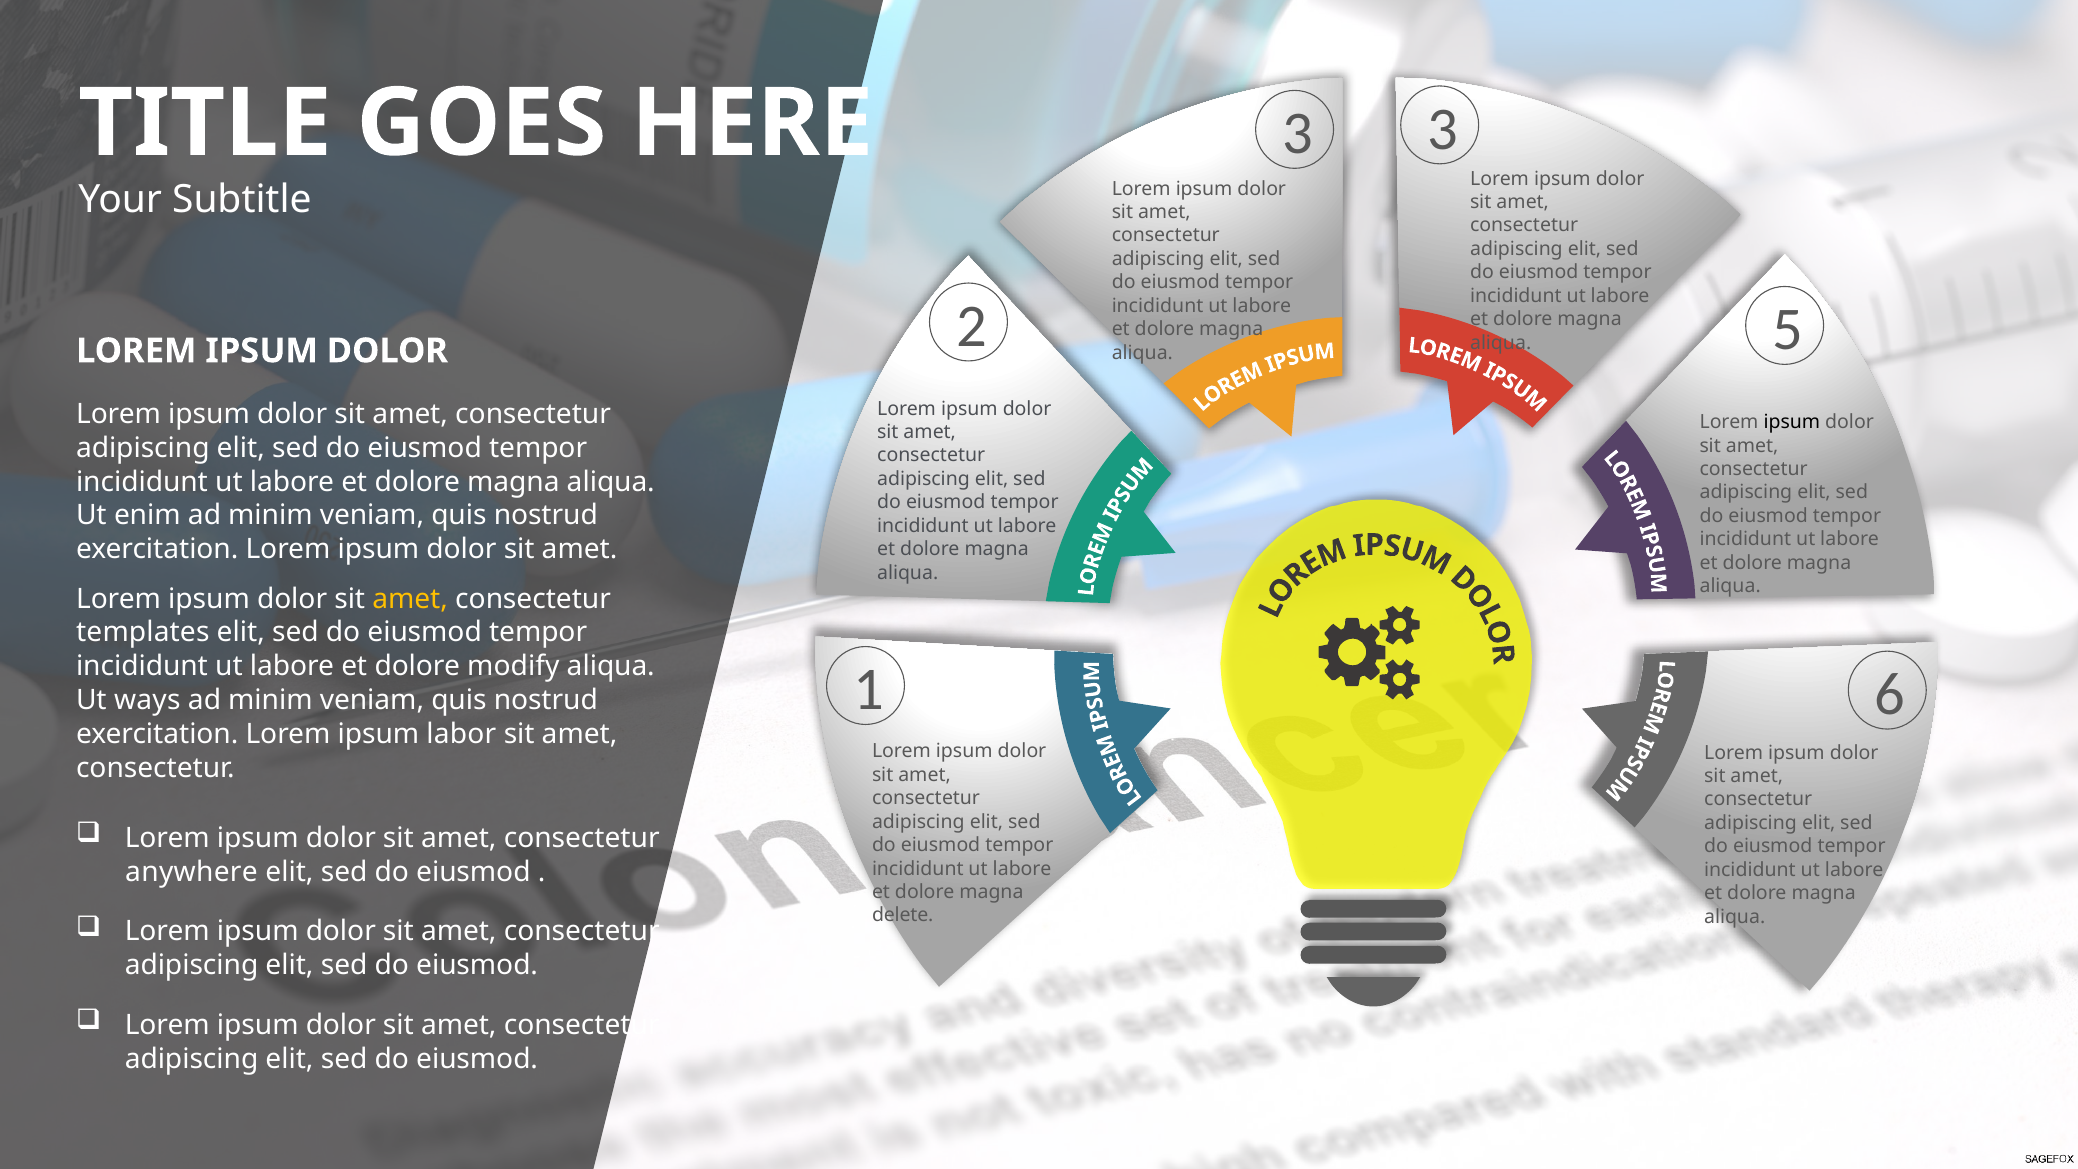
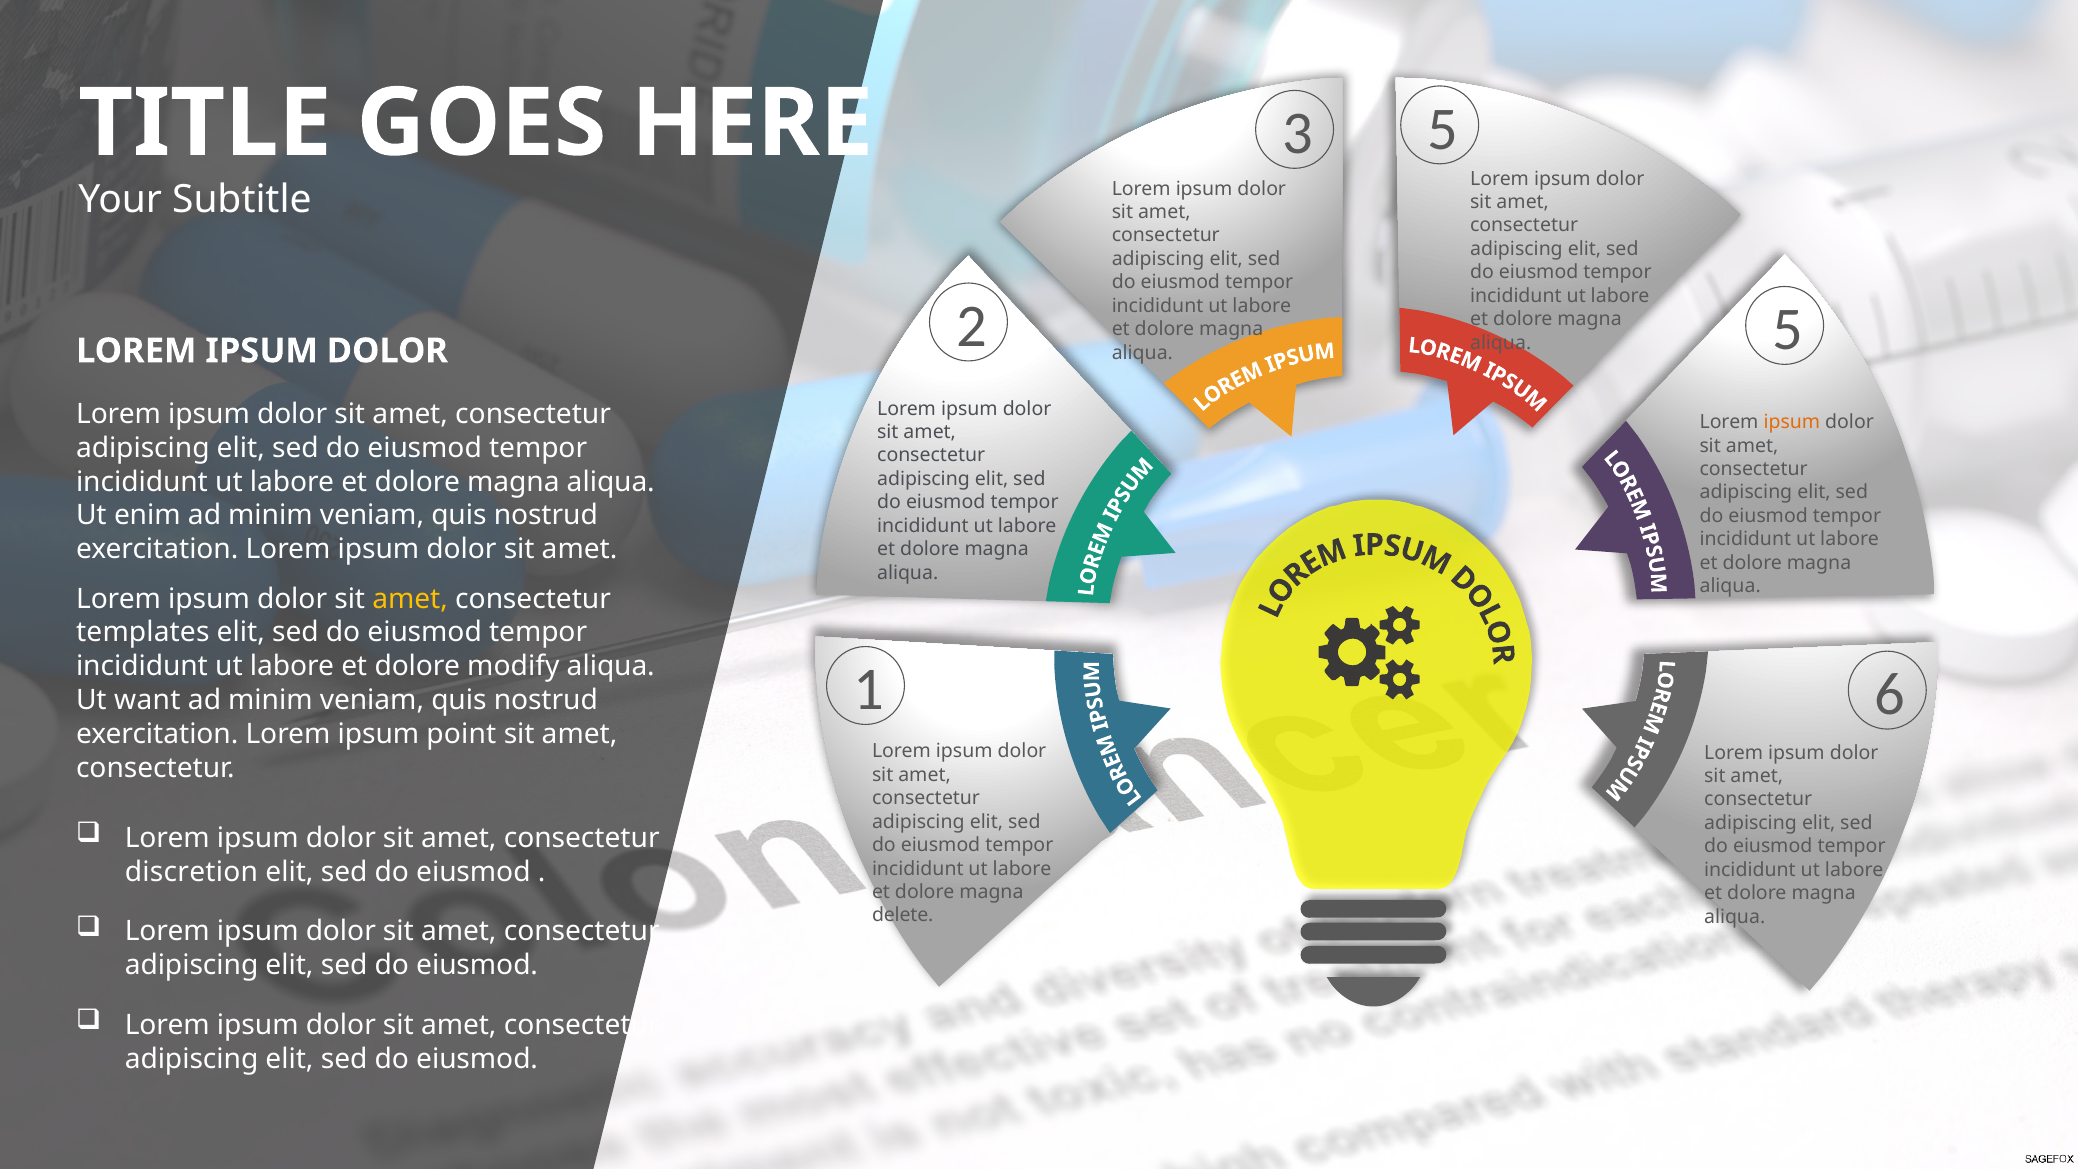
3: 3 -> 5 (1443, 129)
ipsum colour: black -> orange (1792, 422)
ways: ways -> want (147, 700)
labor: labor -> point (461, 734)
anywhere: anywhere -> discretion (192, 872)
